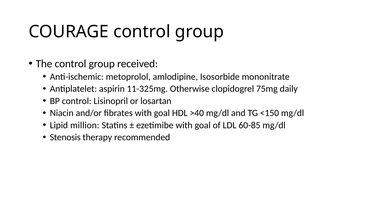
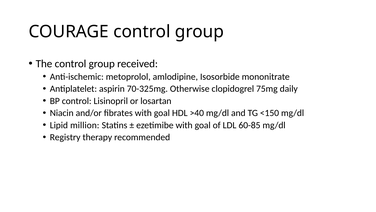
11-325mg: 11-325mg -> 70-325mg (147, 89)
Stenosis: Stenosis -> Registry (65, 137)
